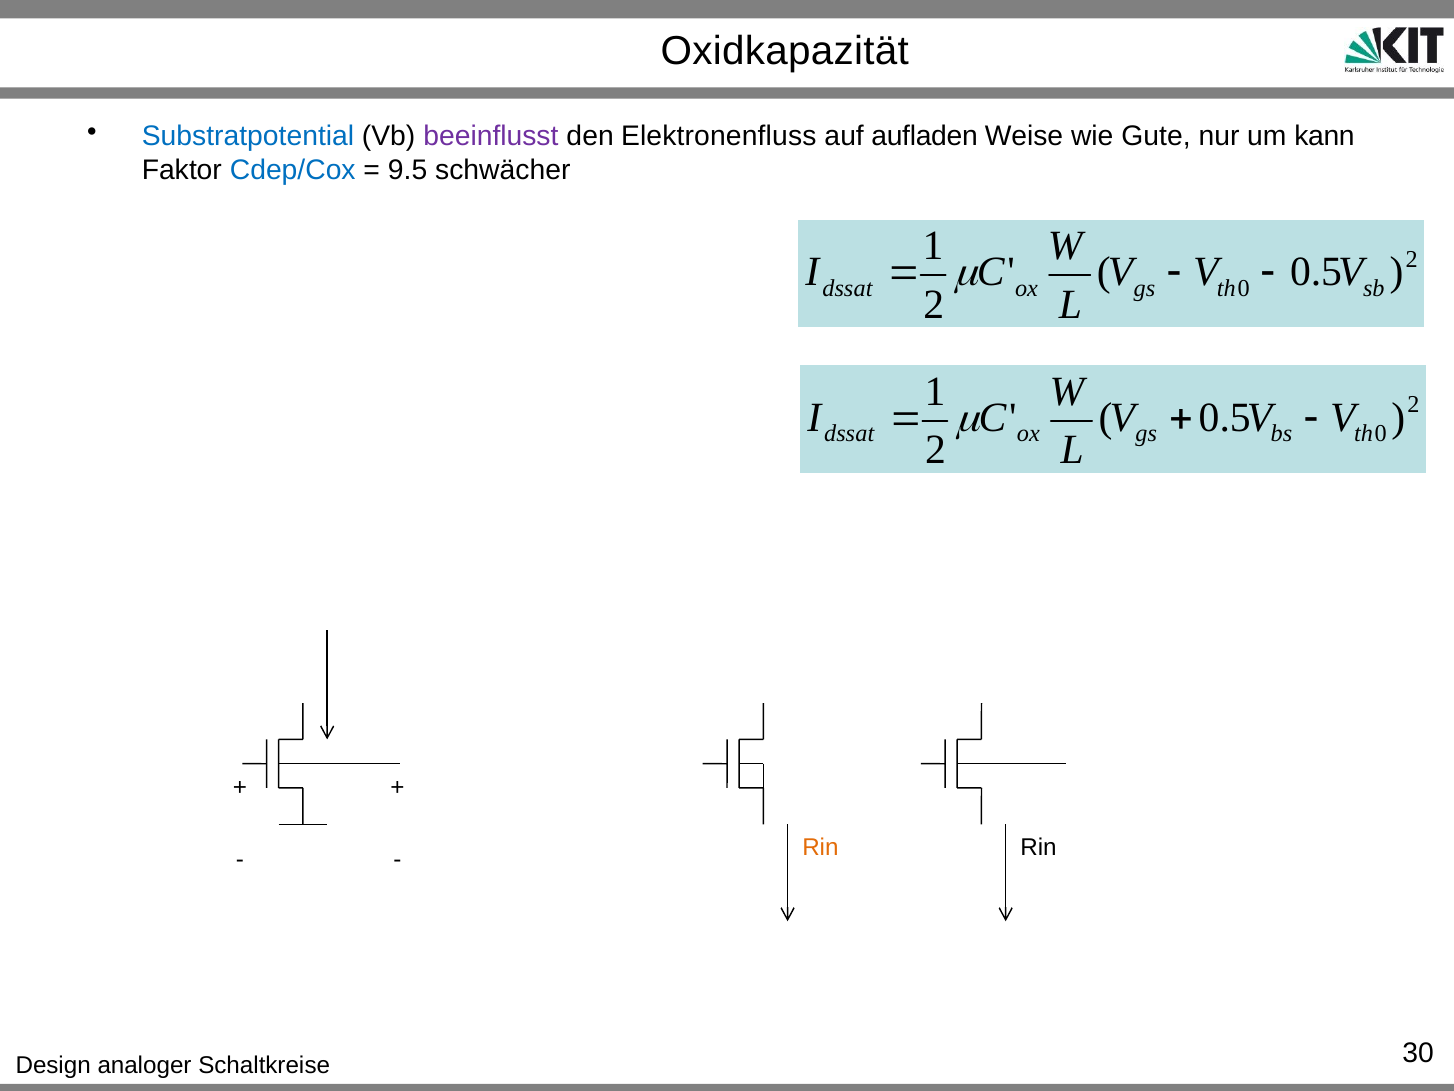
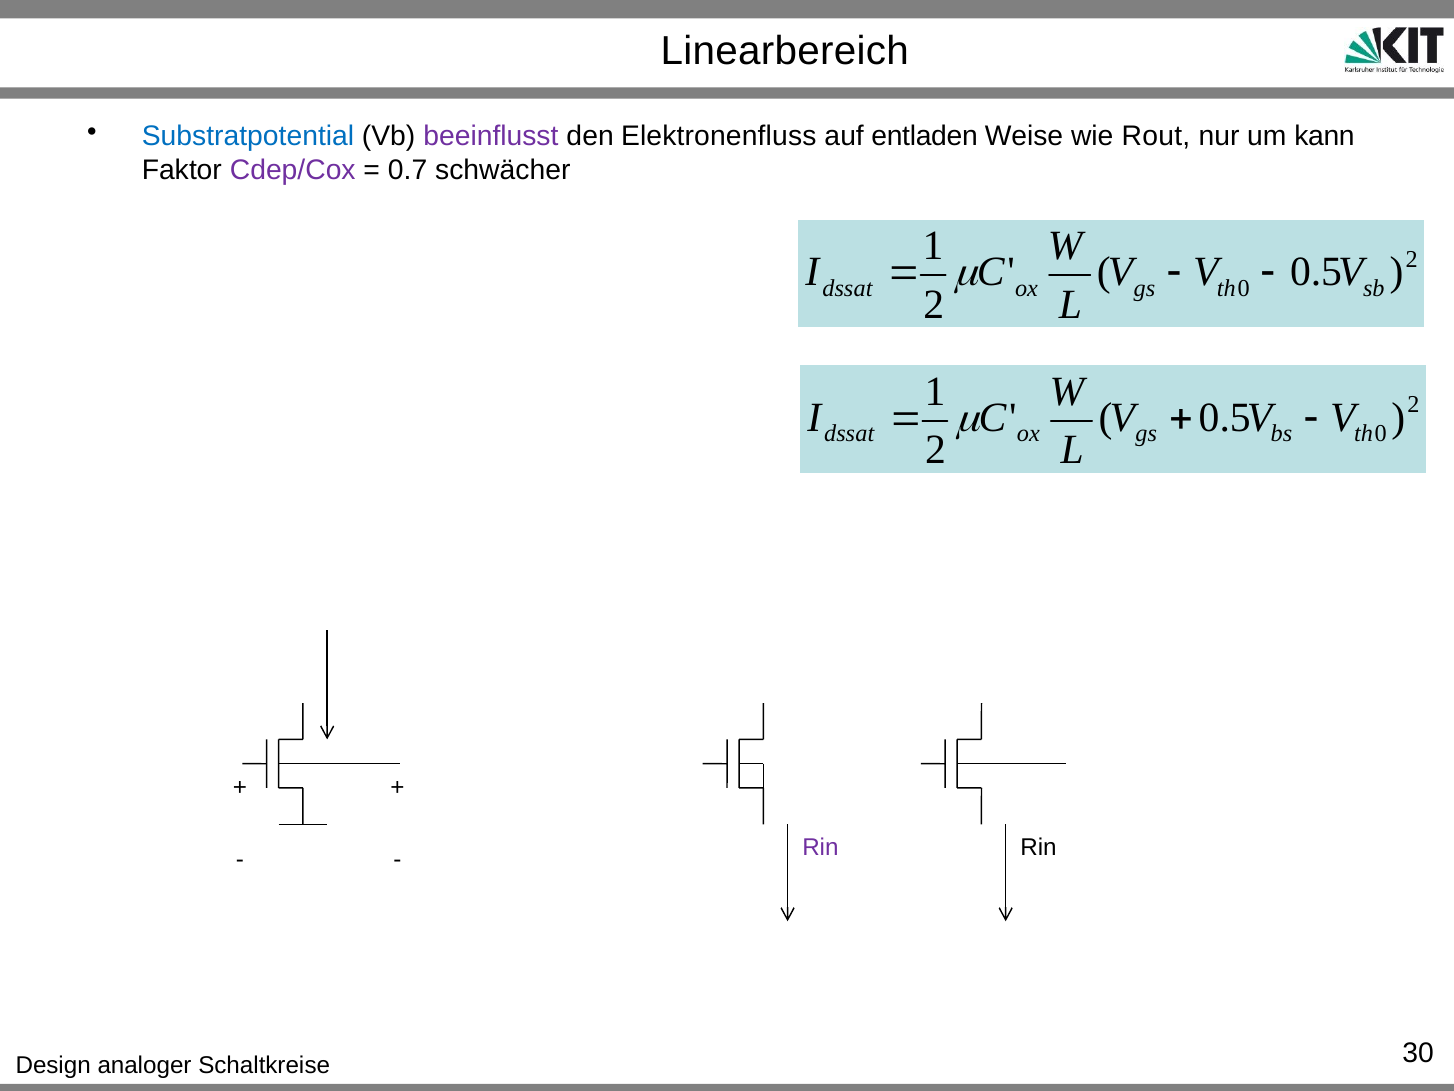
Oxidkapazität: Oxidkapazität -> Linearbereich (785, 51)
aufladen: aufladen -> entladen (925, 136)
Gute: Gute -> Rout (1156, 136)
Cdep/Cox colour: blue -> purple (293, 170)
9.5: 9.5 -> 0.7 (408, 170)
Rin colour: orange -> purple (820, 847)
